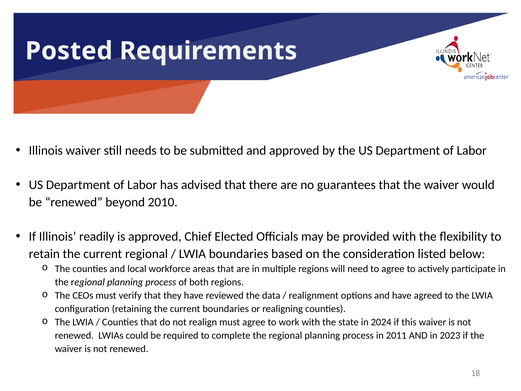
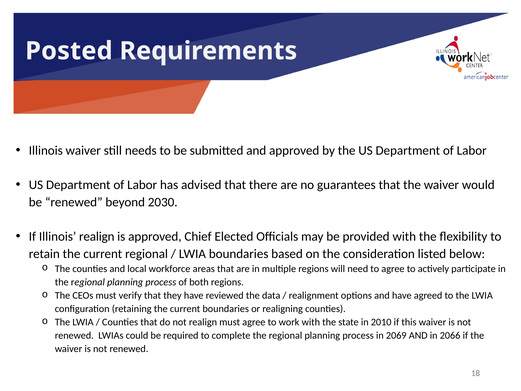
2010: 2010 -> 2030 (163, 202)
Illinois readily: readily -> realign (97, 236)
2024: 2024 -> 2010 (381, 322)
2011: 2011 -> 2069 (396, 335)
2023: 2023 -> 2066 (450, 335)
